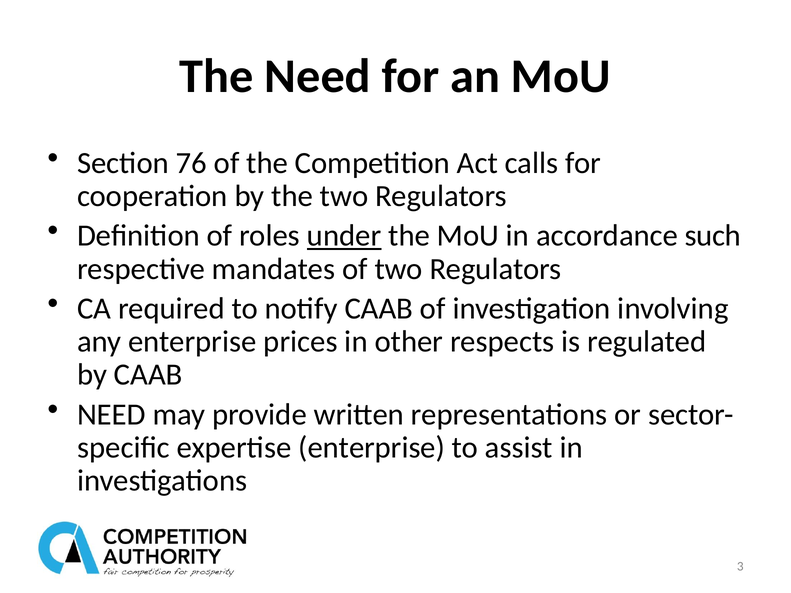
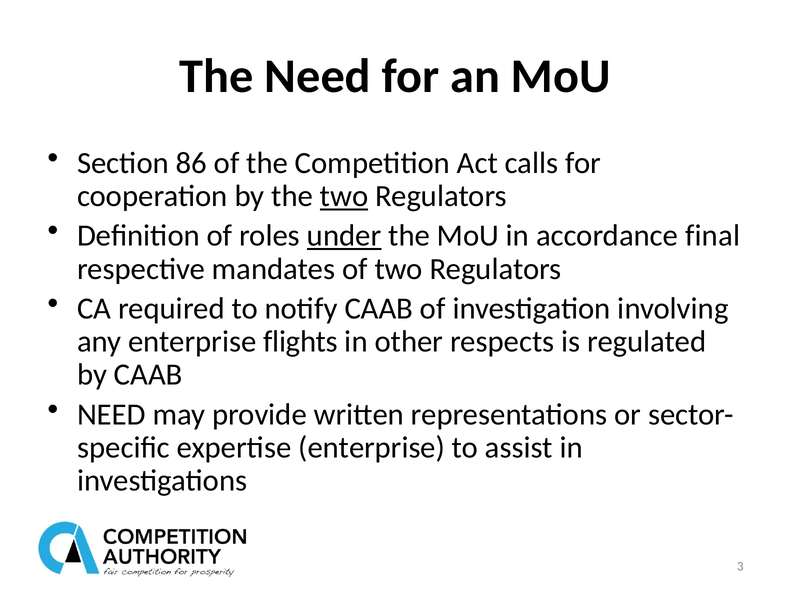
76: 76 -> 86 (191, 163)
two underline: none -> present (344, 196)
such: such -> final (713, 236)
prices: prices -> flights (301, 342)
